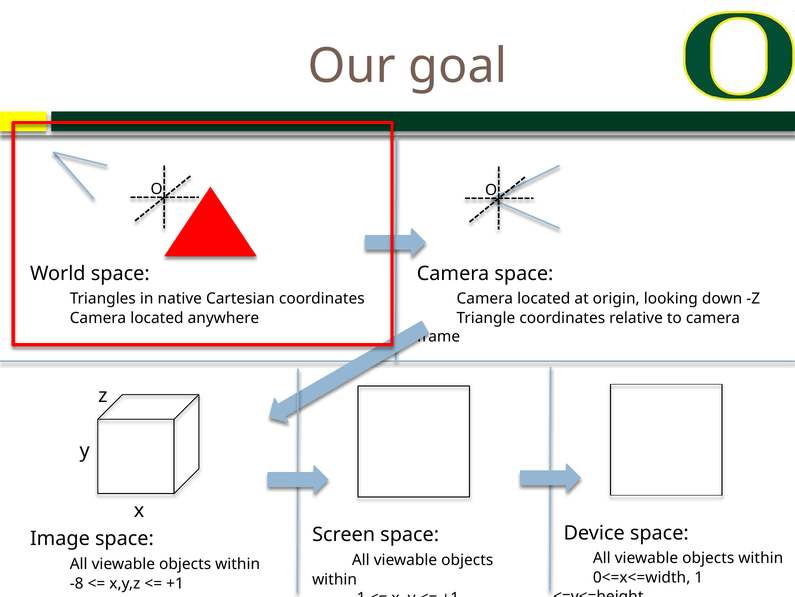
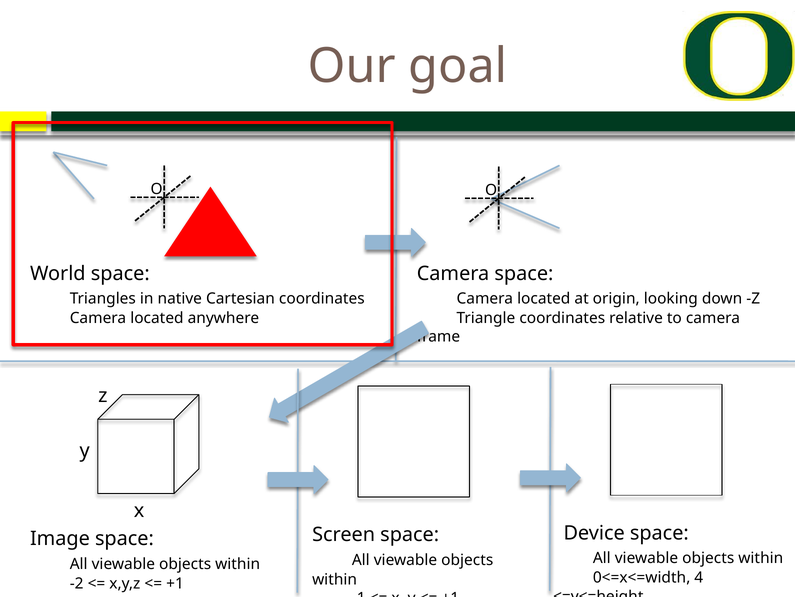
1: 1 -> 4 (699, 577)
-8: -8 -> -2 (77, 583)
